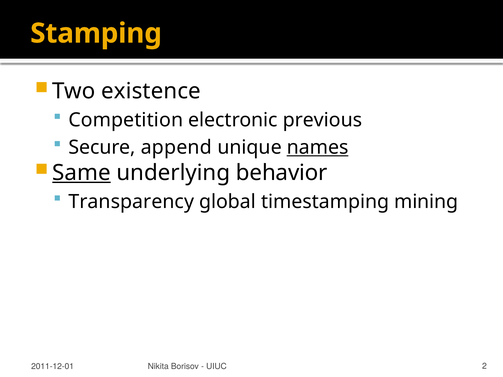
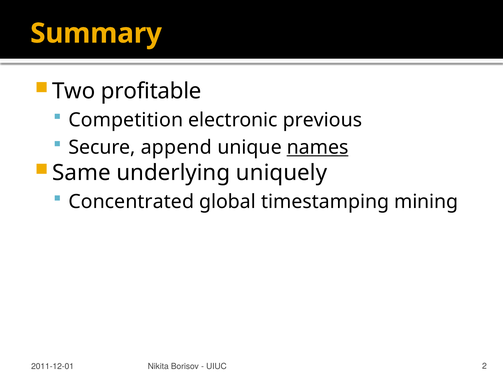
Stamping: Stamping -> Summary (96, 33)
existence: existence -> profitable (151, 91)
Same underline: present -> none (81, 173)
behavior: behavior -> uniquely (282, 173)
Transparency: Transparency -> Concentrated (131, 202)
